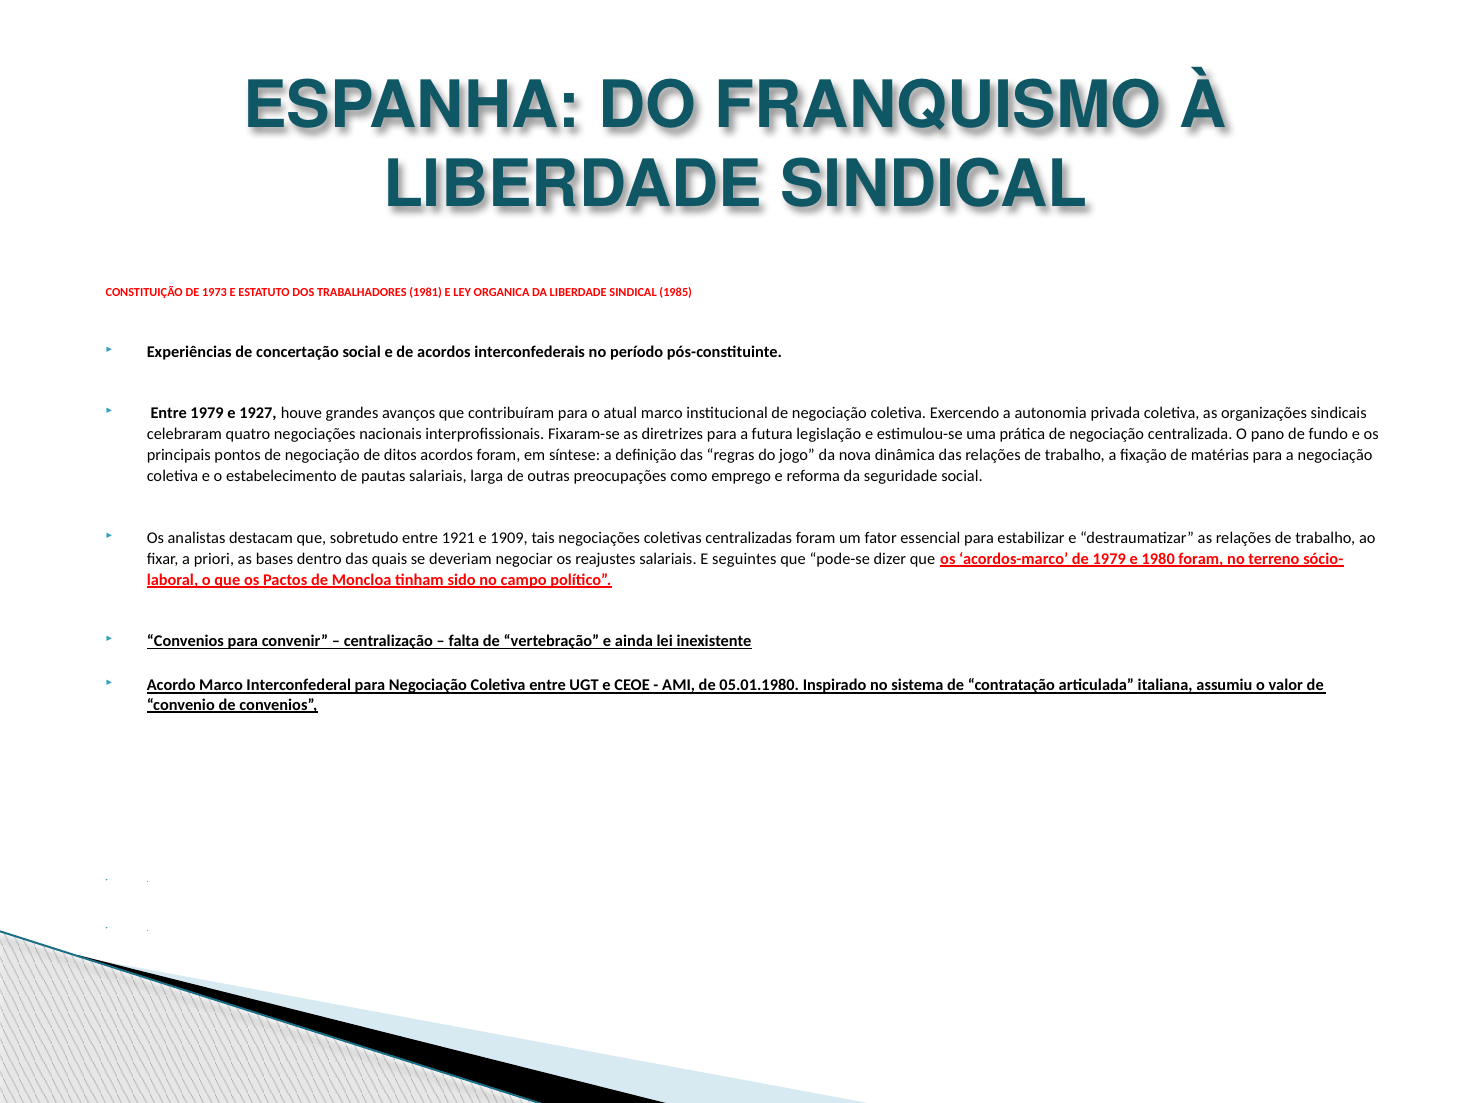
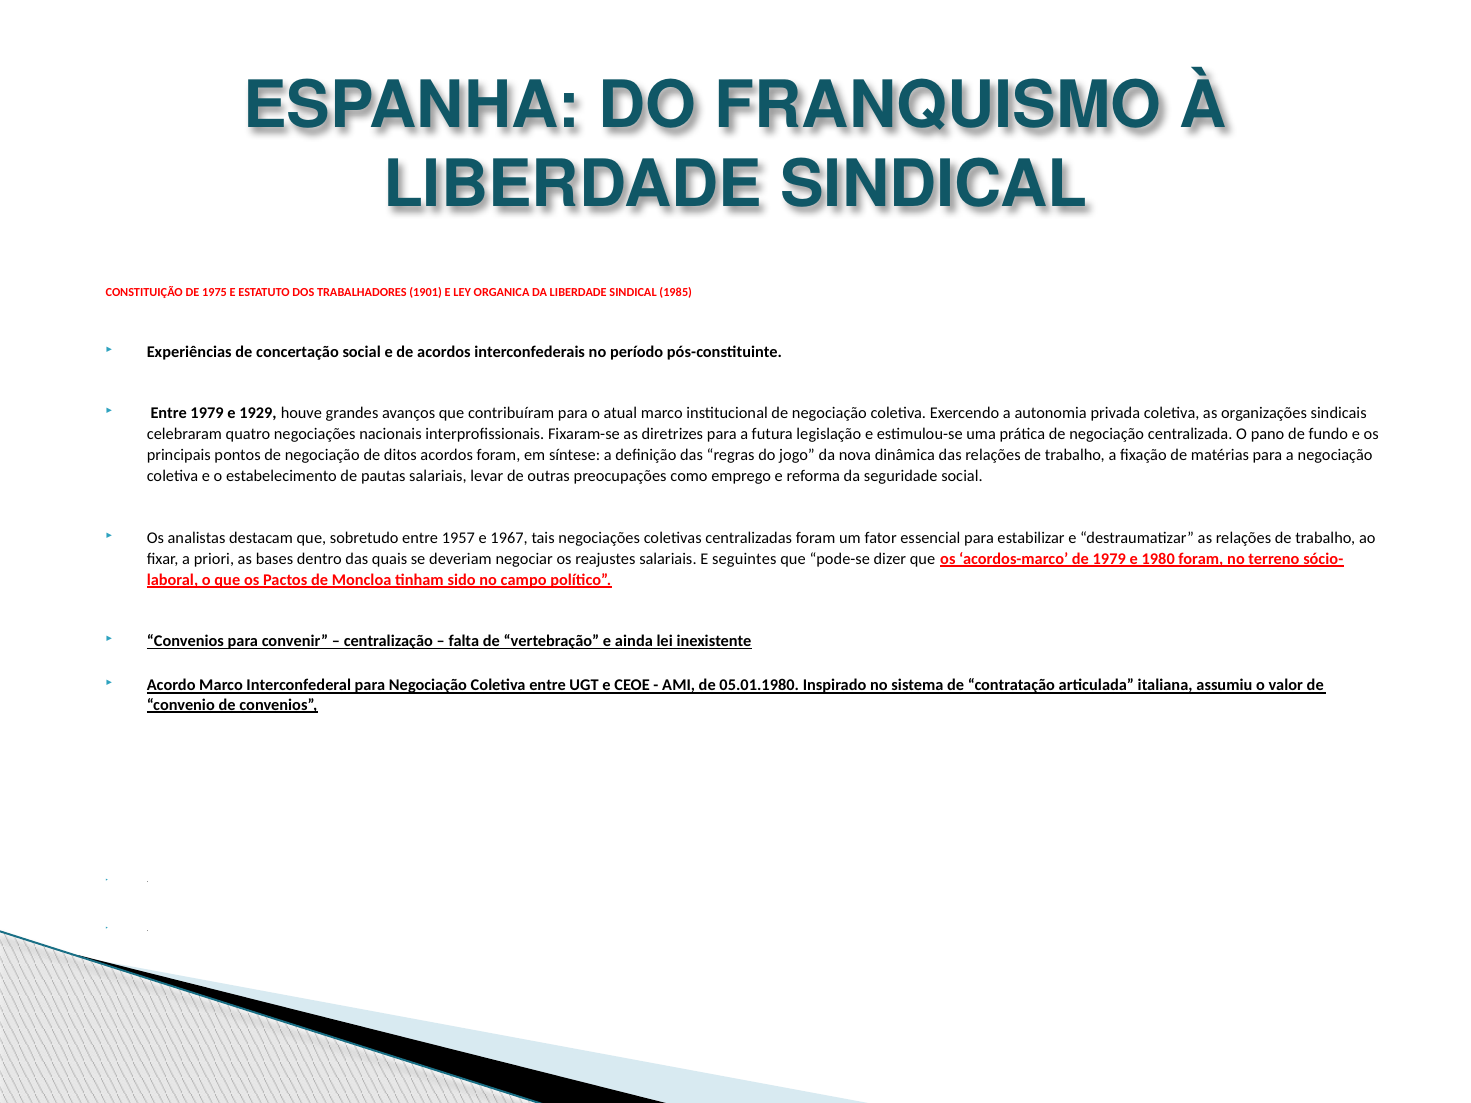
1973: 1973 -> 1975 (215, 292)
1981: 1981 -> 1901 (426, 292)
1927: 1927 -> 1929 (258, 414)
larga: larga -> levar (487, 476)
1921: 1921 -> 1957 (458, 538)
1909: 1909 -> 1967 (509, 538)
